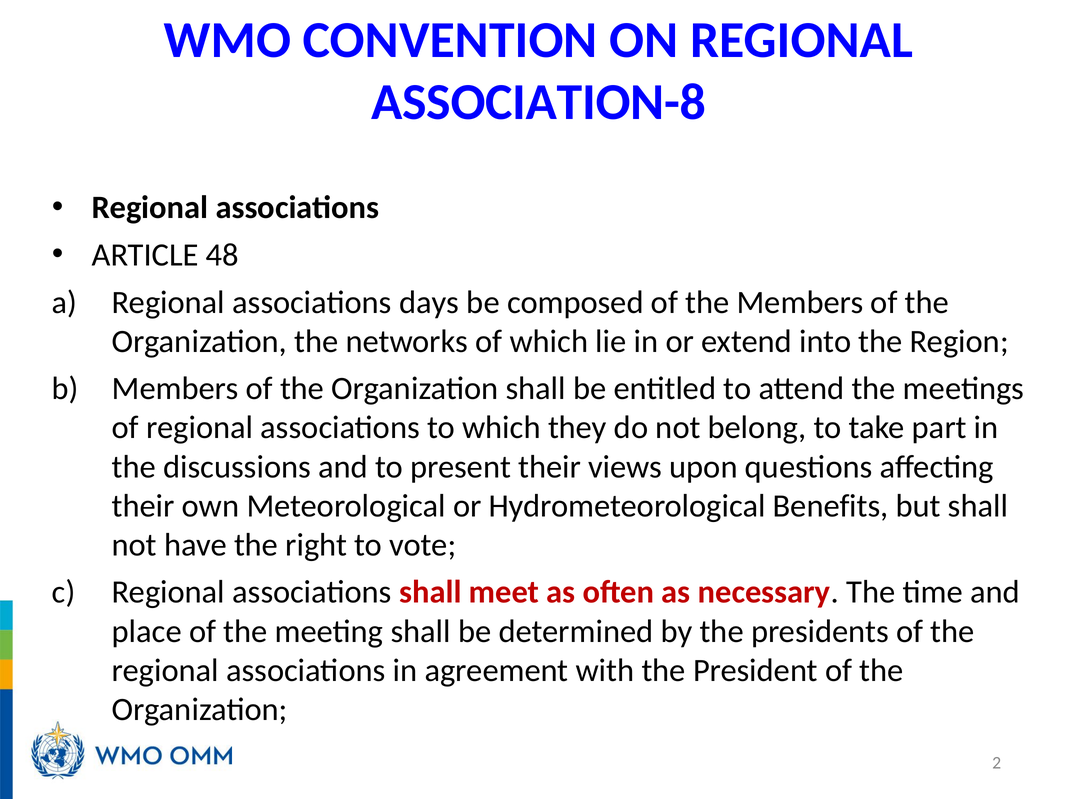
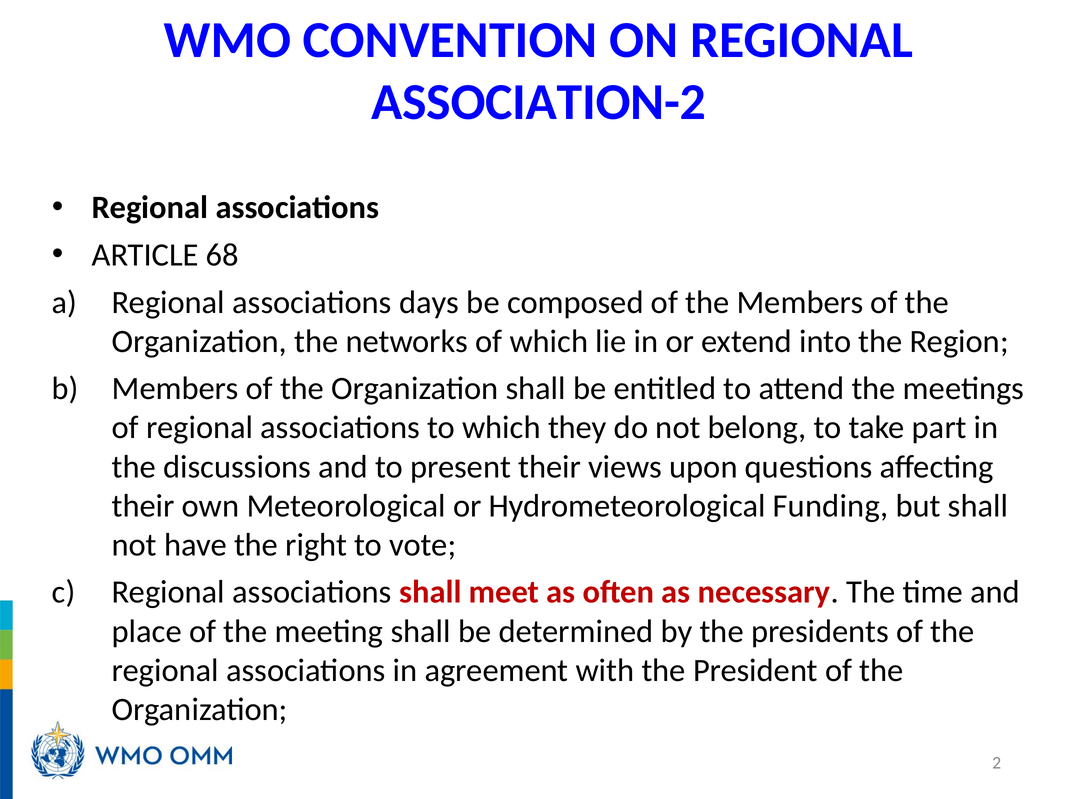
ASSOCIATION-8: ASSOCIATION-8 -> ASSOCIATION-2 (539, 102)
48: 48 -> 68 (222, 255)
Benefits: Benefits -> Funding (830, 506)
